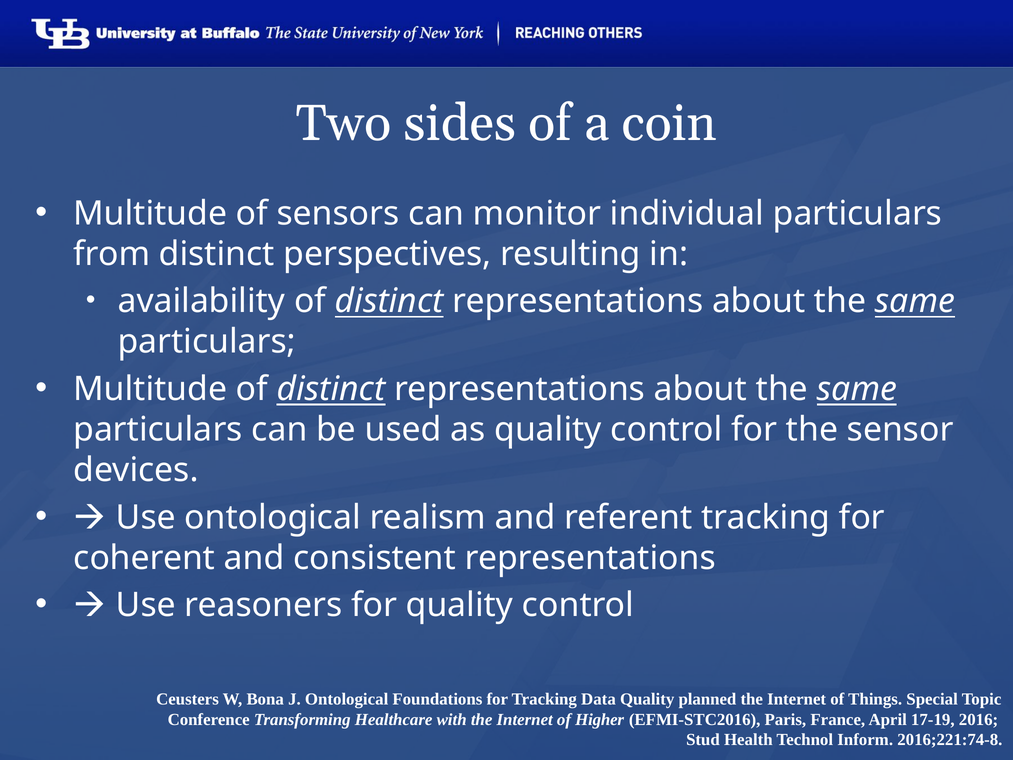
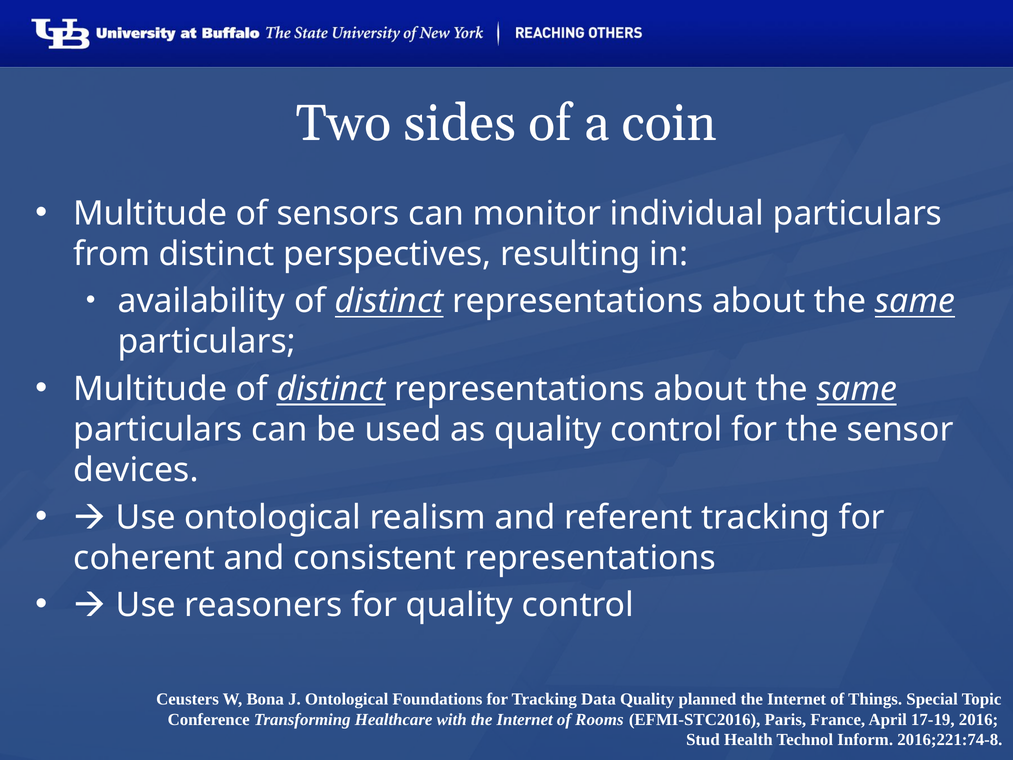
Higher: Higher -> Rooms (599, 719)
